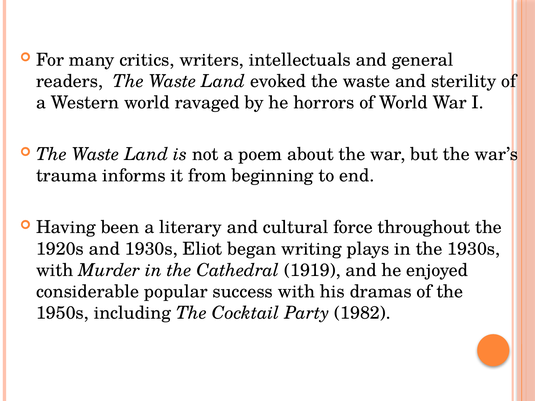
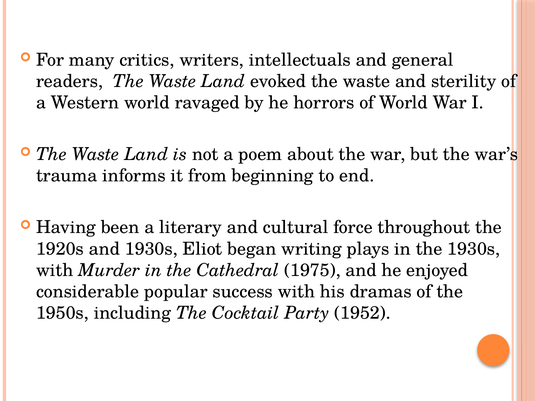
1919: 1919 -> 1975 (312, 270)
1982: 1982 -> 1952 (363, 313)
